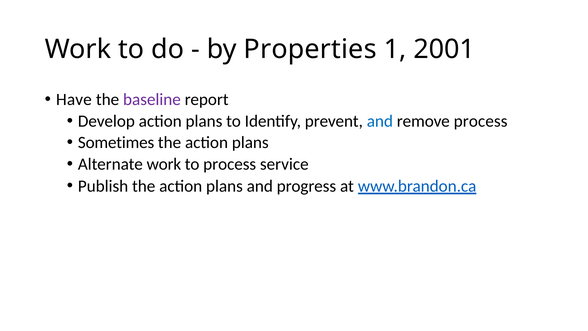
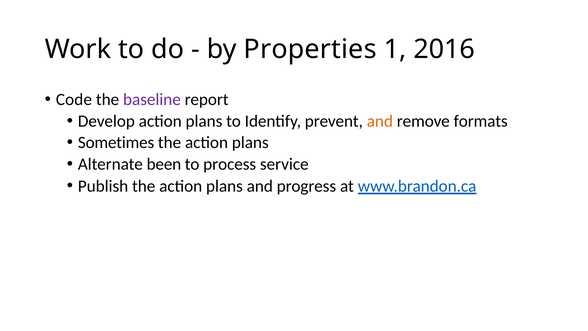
2001: 2001 -> 2016 (444, 49)
Have: Have -> Code (74, 99)
and colour: blue -> orange (380, 121)
remove process: process -> formats (481, 121)
Alternate work: work -> been (164, 164)
